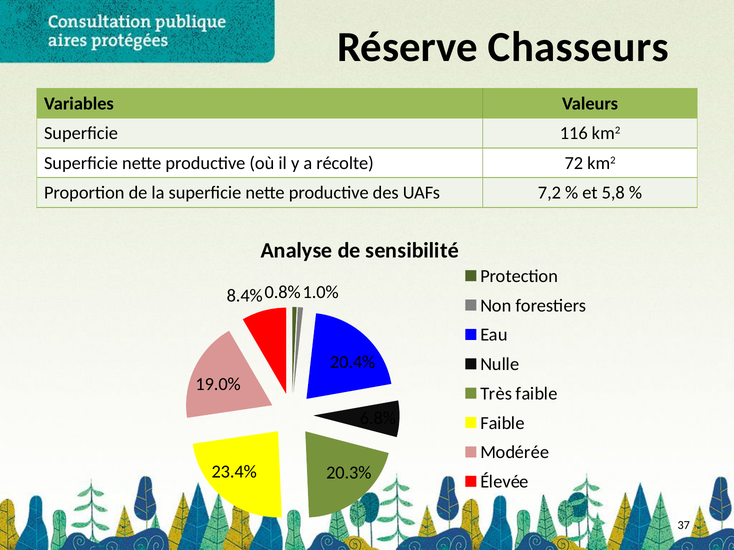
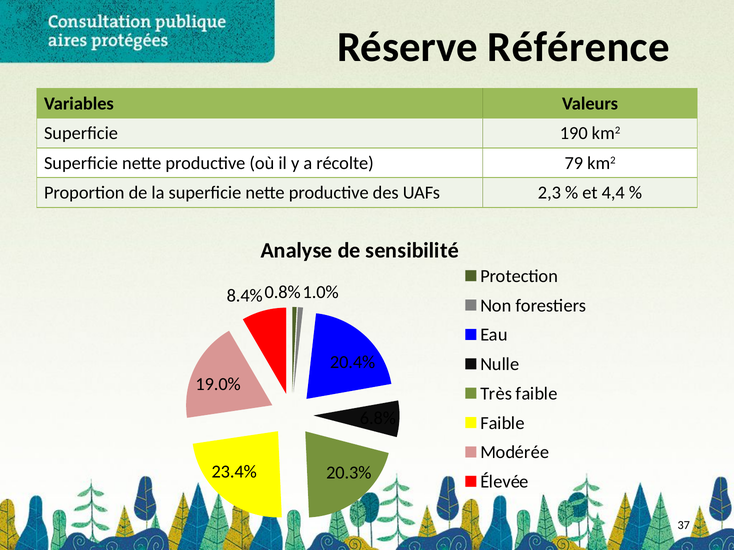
Chasseurs: Chasseurs -> Référence (579, 47)
116: 116 -> 190 (574, 133)
72: 72 -> 79 (574, 163)
7,2: 7,2 -> 2,3 (549, 193)
5,8: 5,8 -> 4,4 (613, 193)
